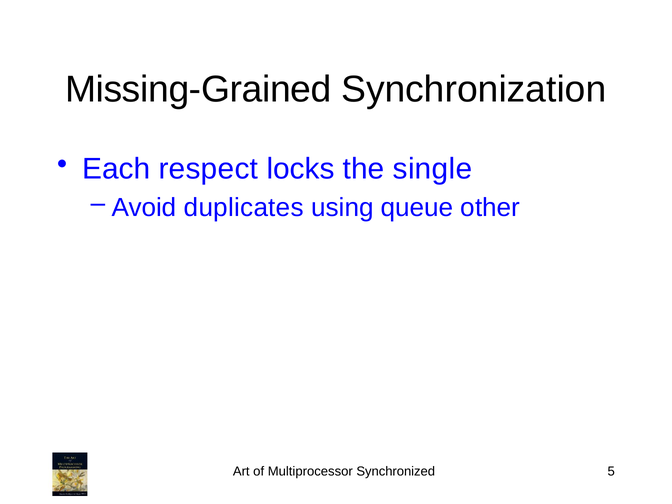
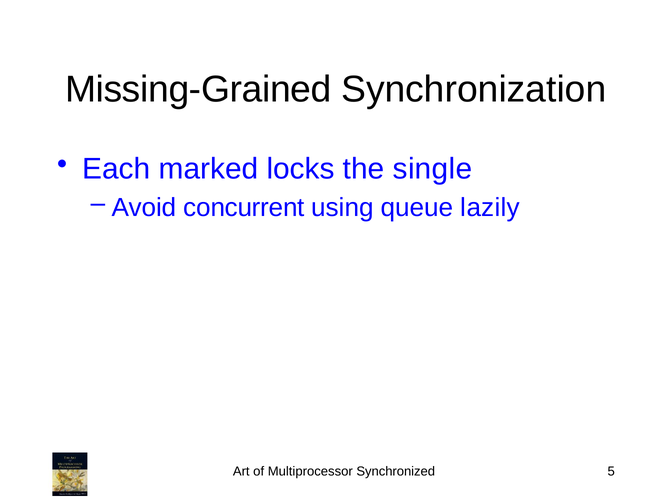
respect: respect -> marked (208, 169)
duplicates: duplicates -> concurrent (244, 208)
other: other -> lazily (490, 208)
